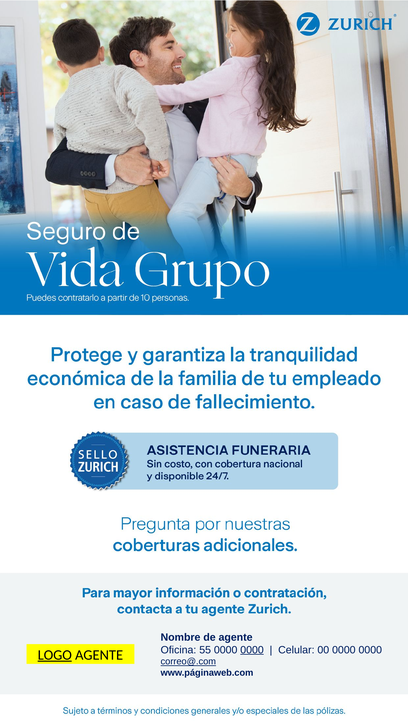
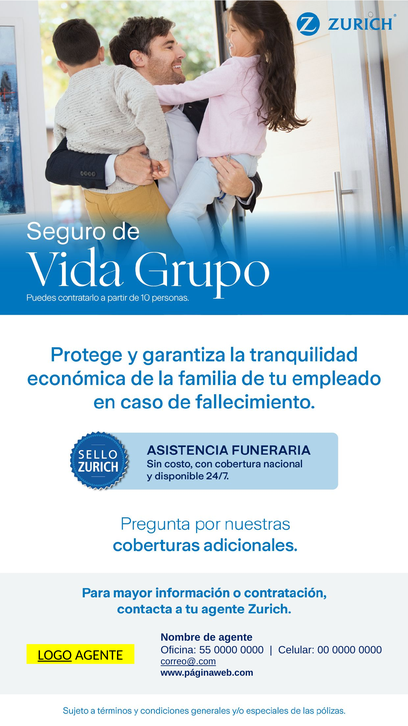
0000 underline: present -> none (252, 650)
